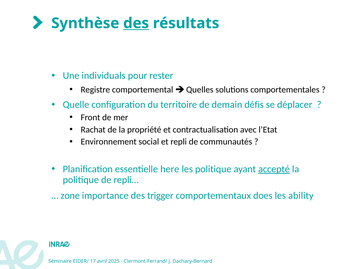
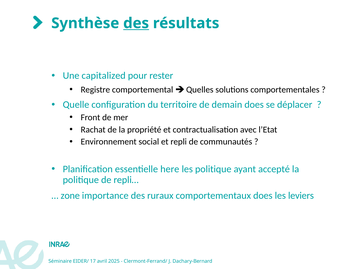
individuals: individuals -> capitalized (104, 76)
demain défis: défis -> does (254, 105)
accepté underline: present -> none (274, 169)
trigger: trigger -> ruraux (160, 196)
ability: ability -> leviers (301, 196)
